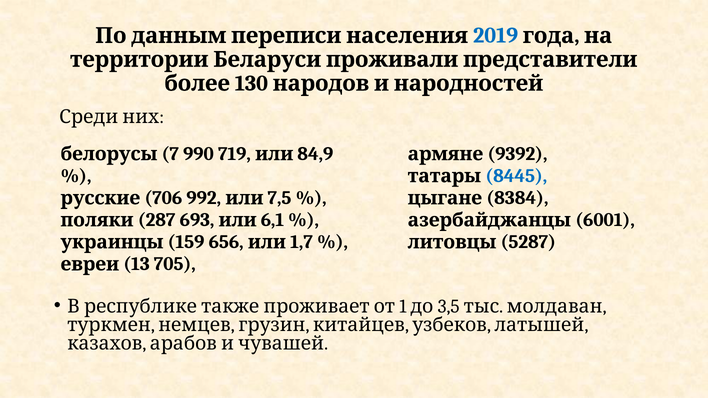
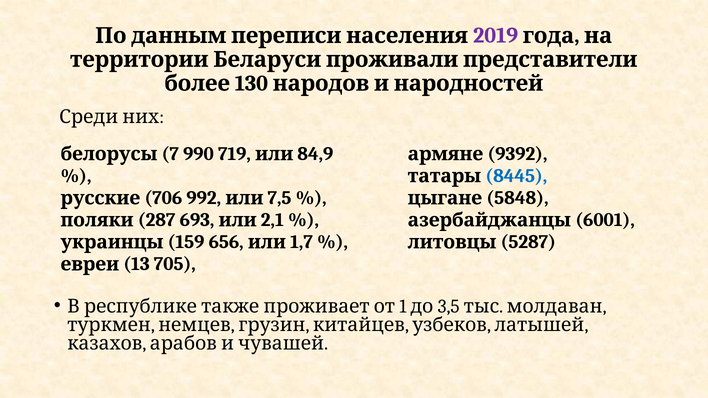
2019 colour: blue -> purple (496, 36)
8384: 8384 -> 5848 (517, 198)
6,1: 6,1 -> 2,1 (272, 220)
